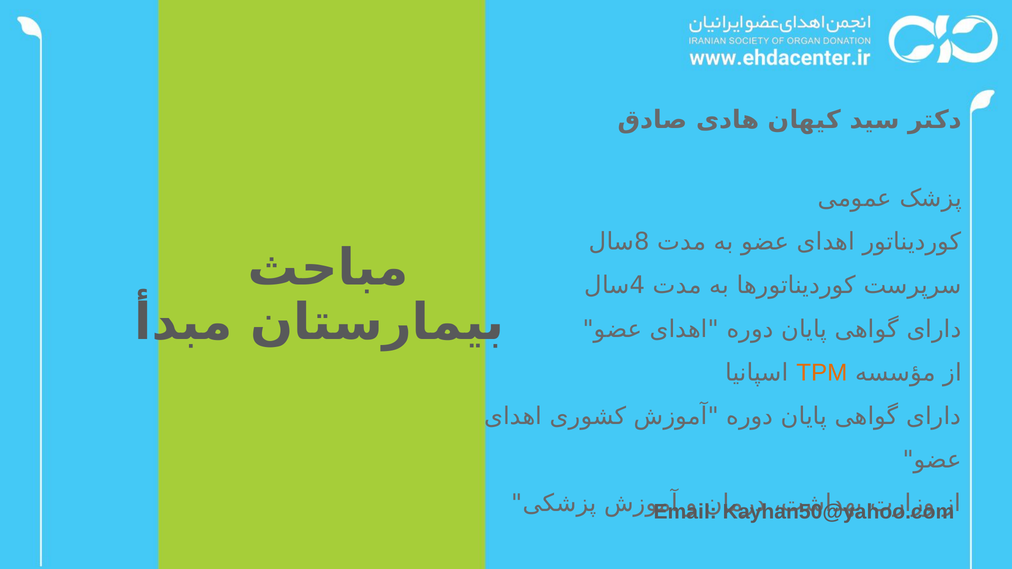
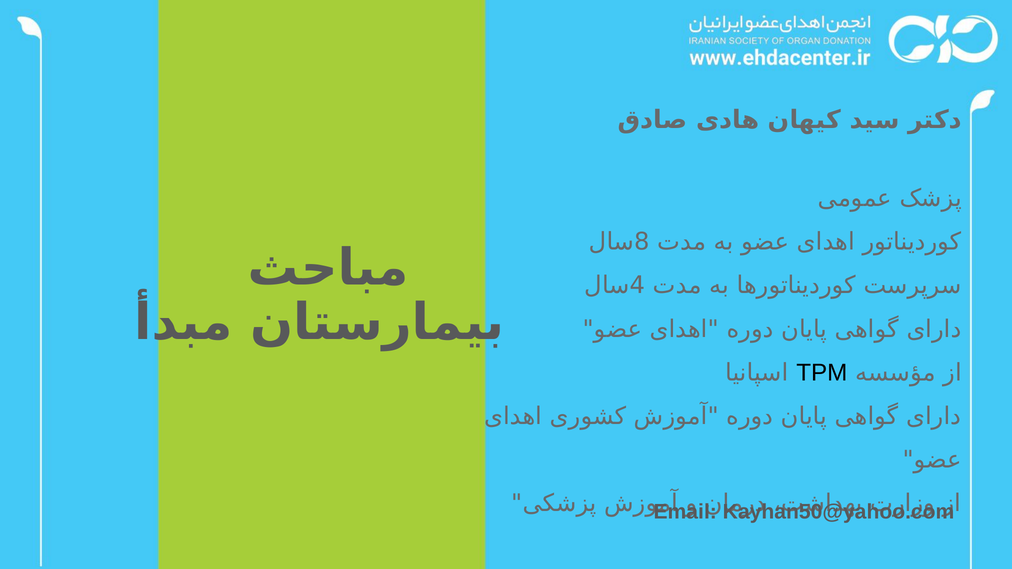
TPM colour: orange -> black (822, 373)
